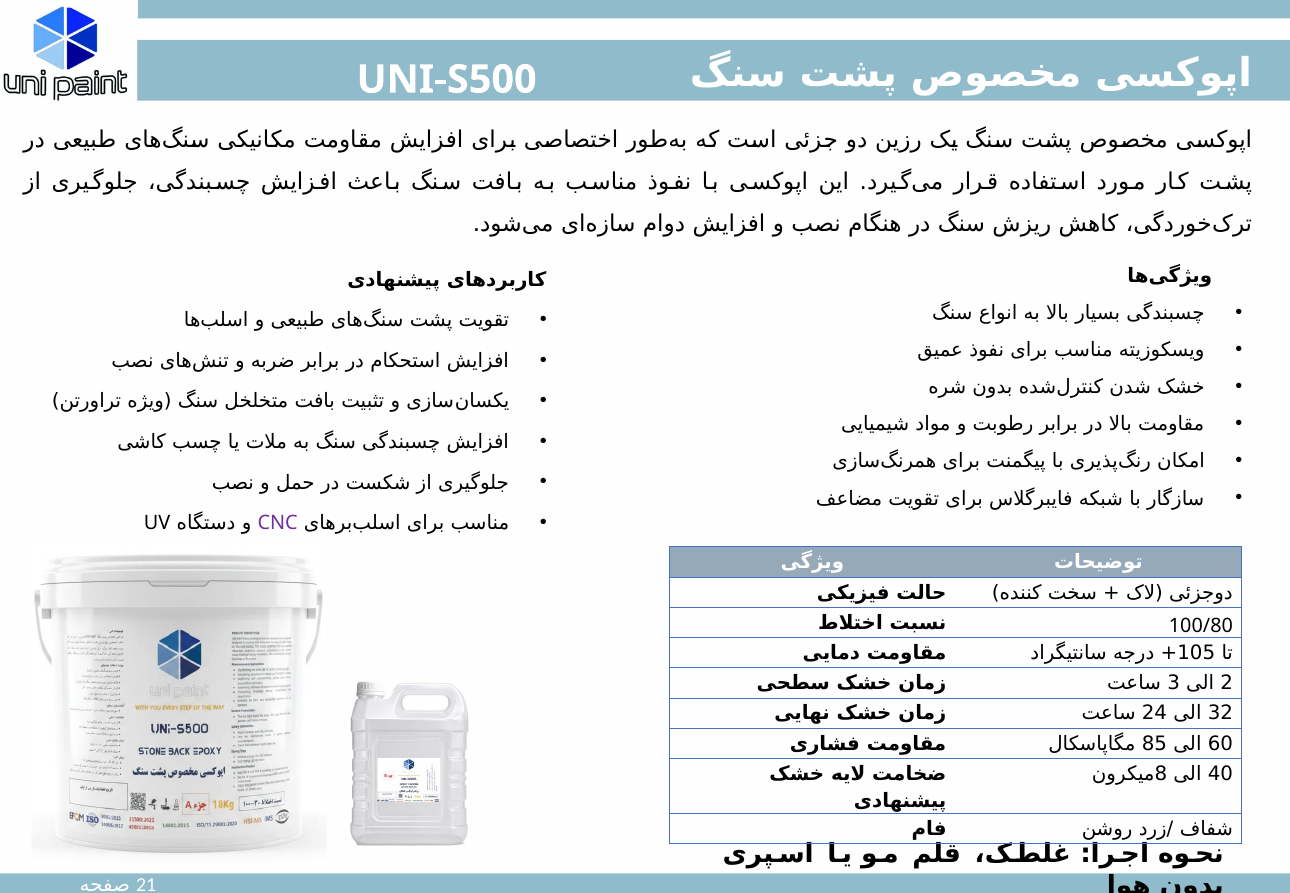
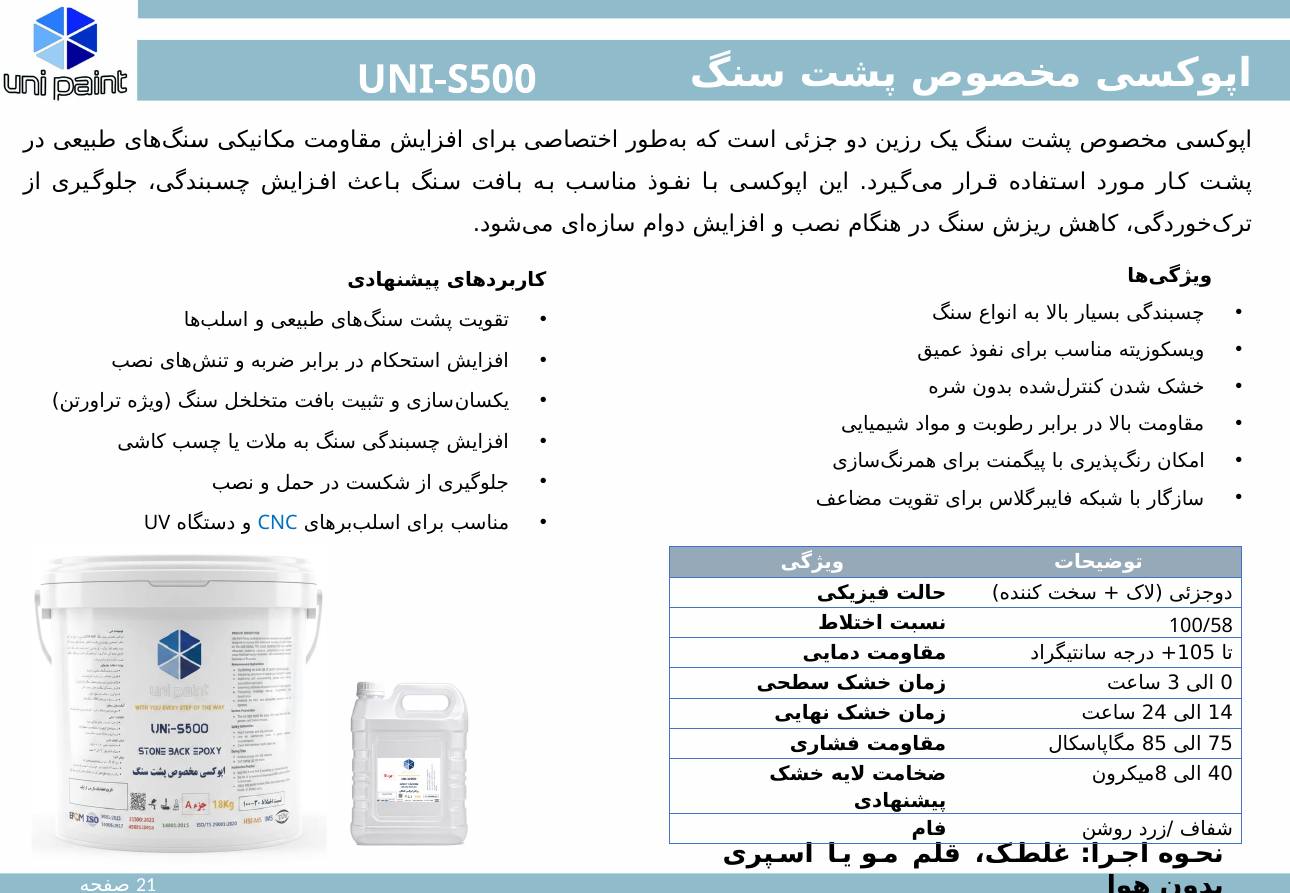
CNC colour: purple -> blue (278, 523)
100/80: 100/80 -> 100/58 (1201, 626)
2: 2 -> 0 (1227, 683)
32: 32 -> 14 (1220, 713)
60: 60 -> 75 (1220, 744)
